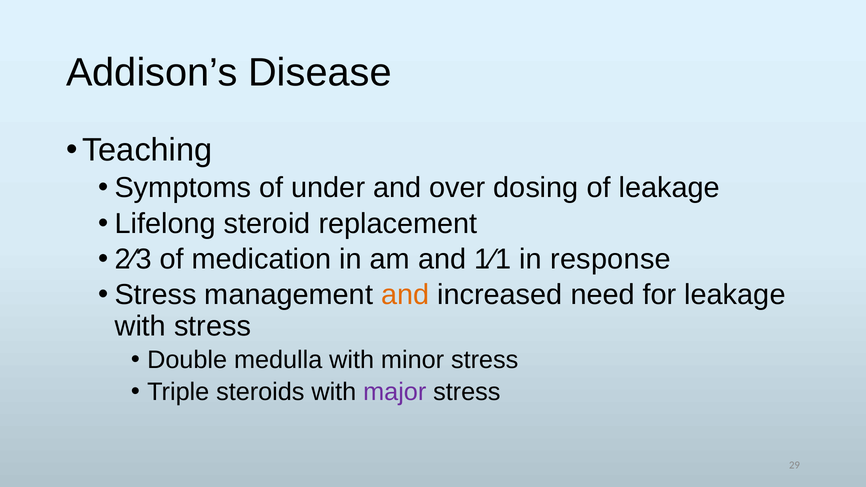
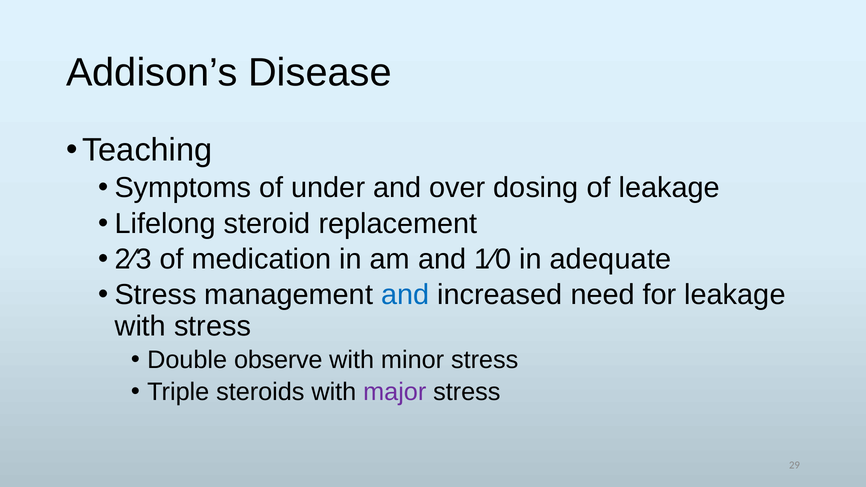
1∕1: 1∕1 -> 1∕0 (493, 259)
response: response -> adequate (611, 259)
and colour: orange -> blue (405, 295)
medulla: medulla -> observe (278, 360)
